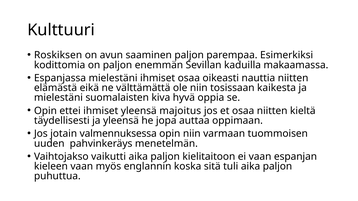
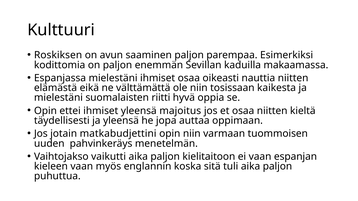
kiva: kiva -> riitti (161, 98)
valmennuksessa: valmennuksessa -> matkabudjettini (118, 134)
